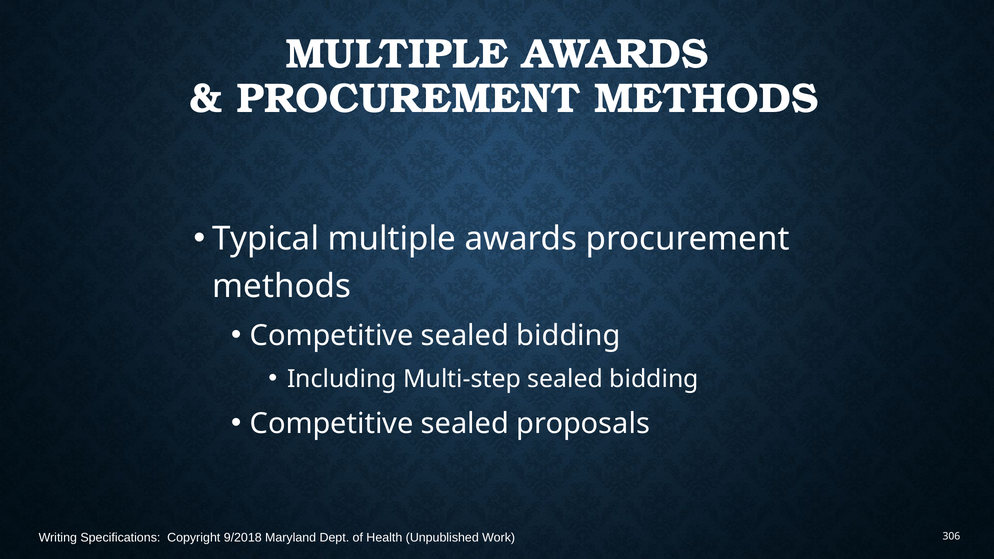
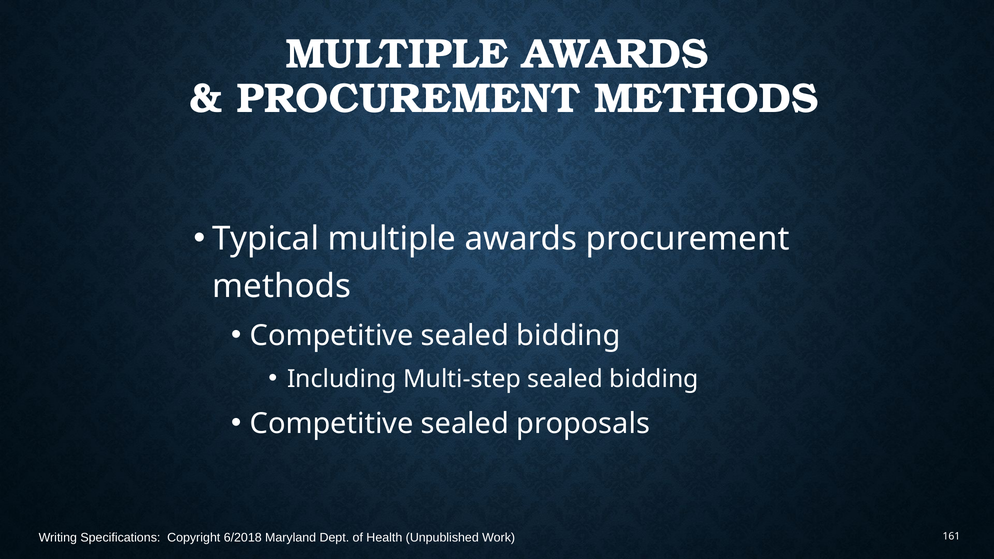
9/2018: 9/2018 -> 6/2018 (243, 538)
306: 306 -> 161 (951, 537)
